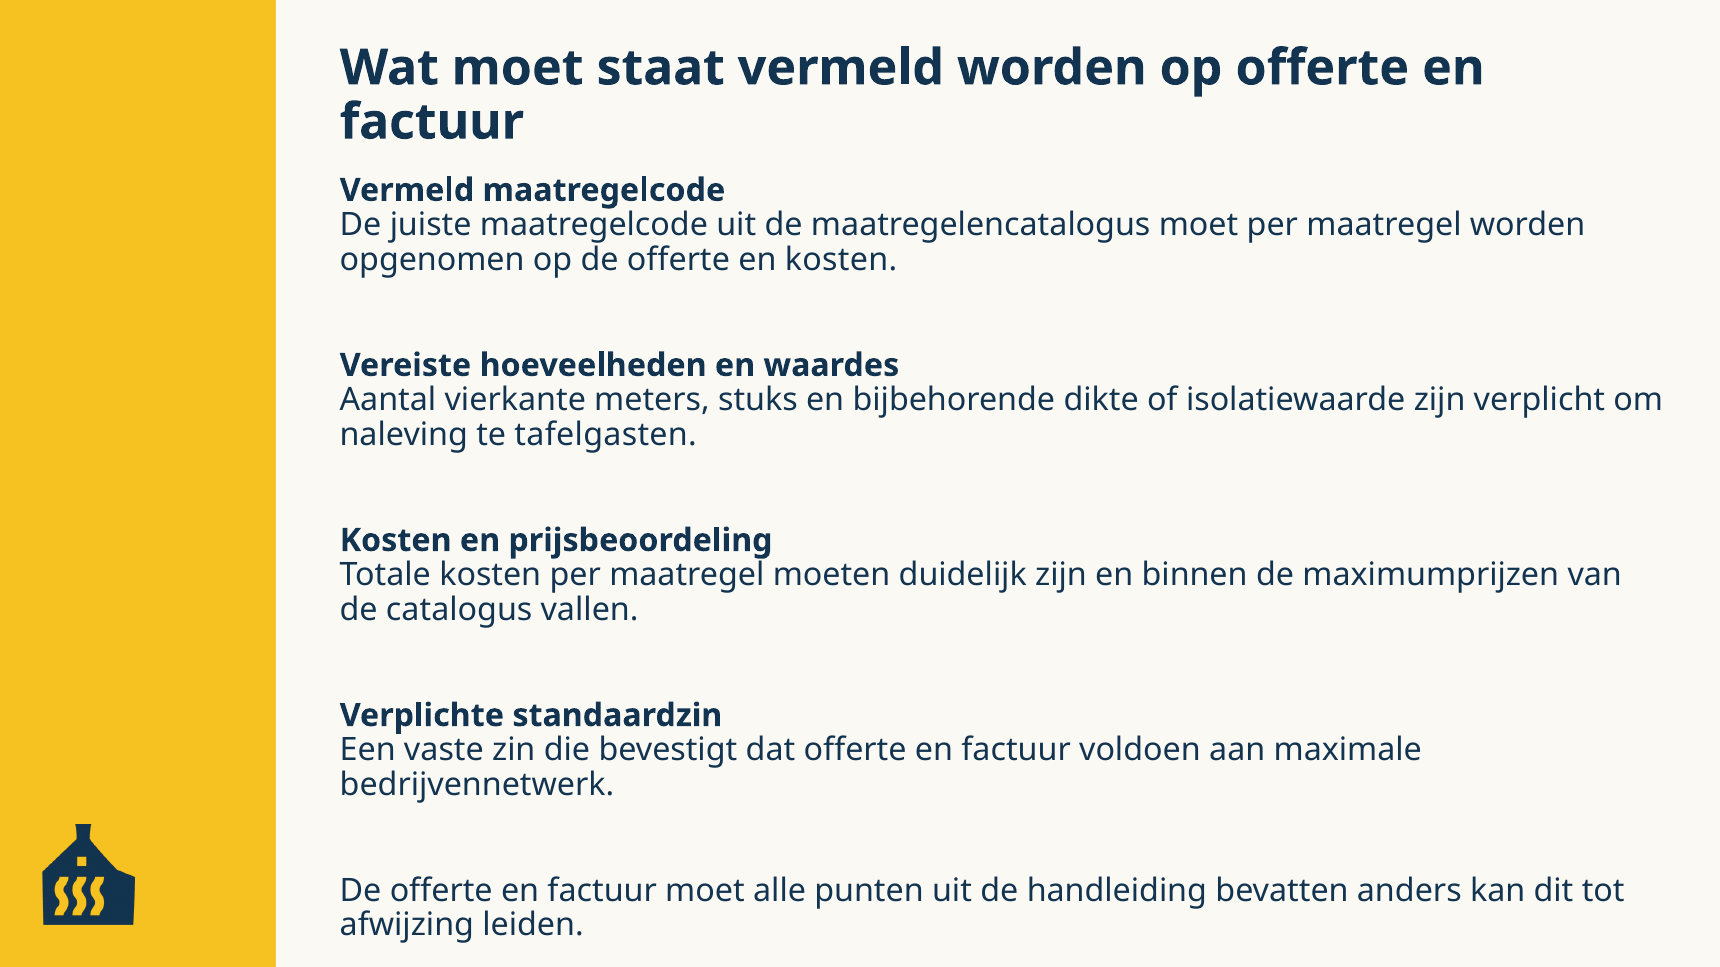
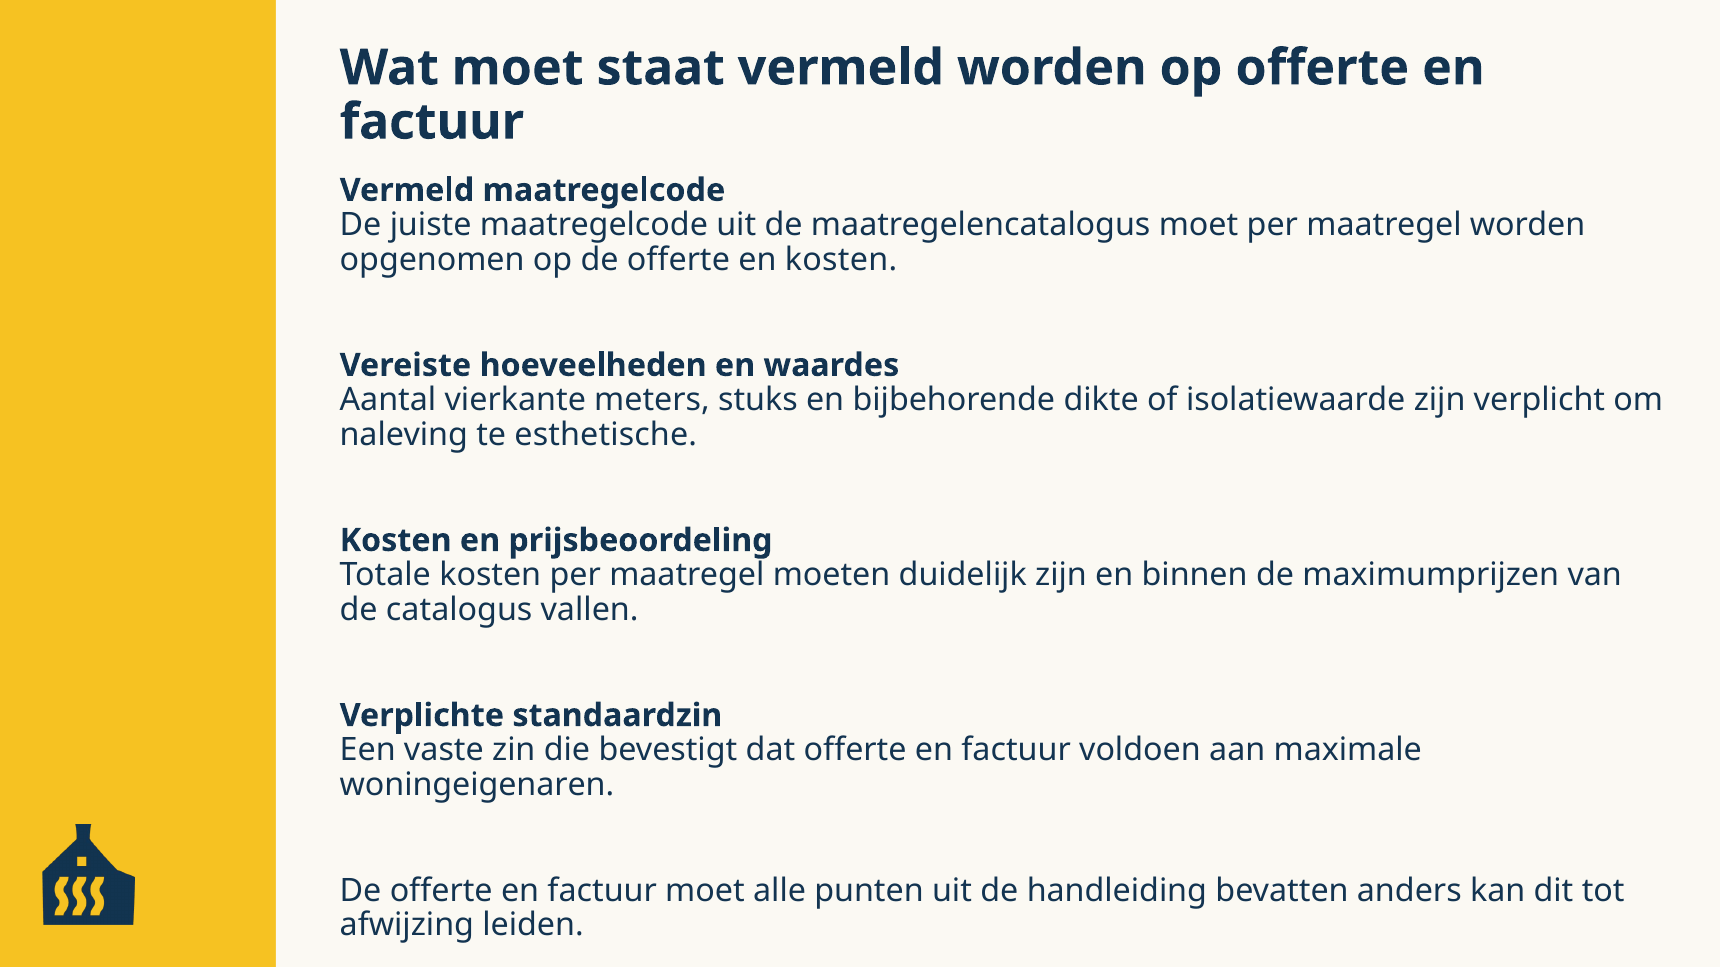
tafelgasten: tafelgasten -> esthetische (606, 435)
bedrijvennetwerk: bedrijvennetwerk -> woningeigenaren (477, 785)
